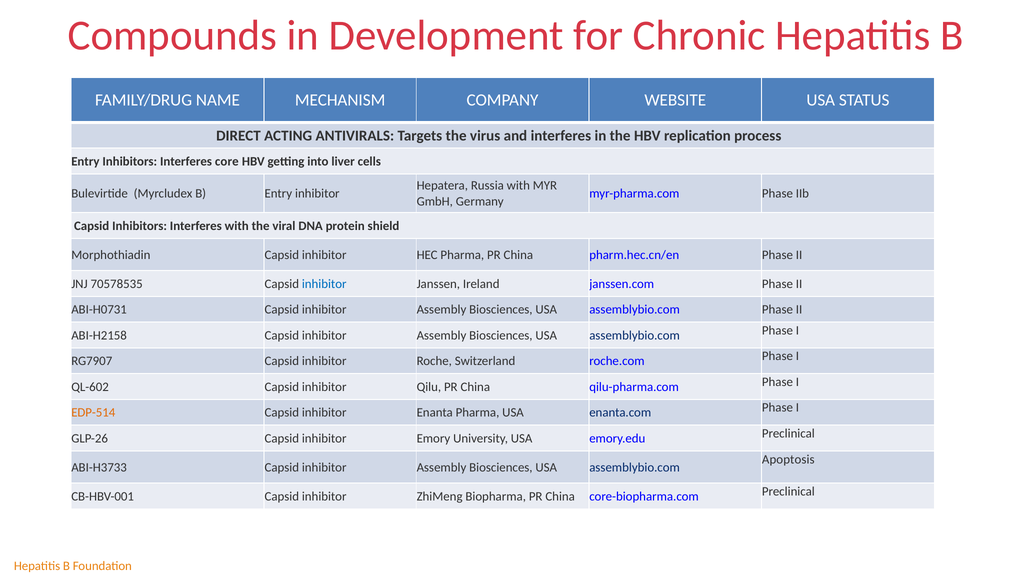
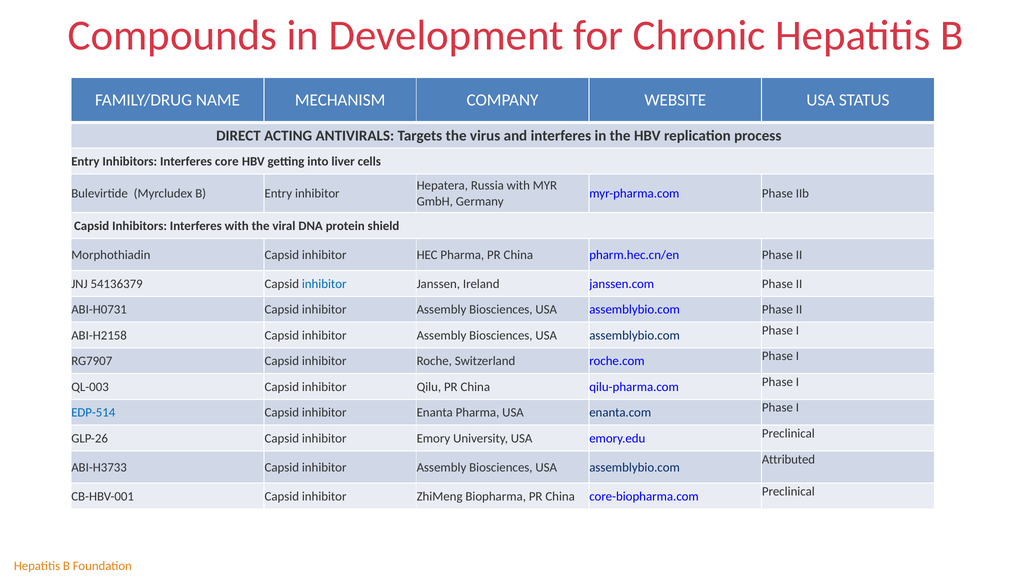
70578535: 70578535 -> 54136379 (117, 284)
QL-602: QL-602 -> QL-003 (90, 387)
EDP-514 colour: orange -> blue (93, 413)
Apoptosis: Apoptosis -> Attributed (788, 459)
